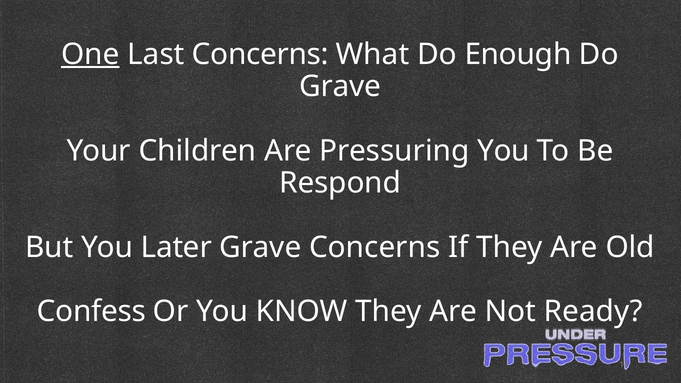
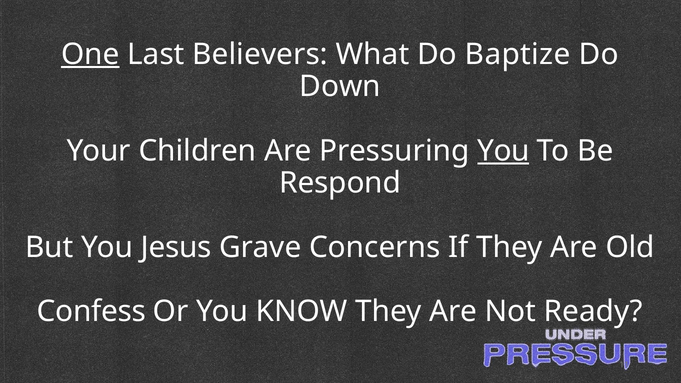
Last Concerns: Concerns -> Believers (260, 54)
Enough: Enough -> Baptize (518, 54)
Grave: Grave -> Down (340, 86)
You underline: none -> present (503, 151)
Later: Later -> Jesus (176, 247)
